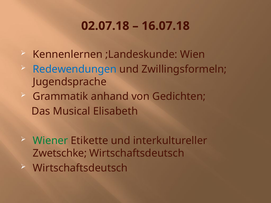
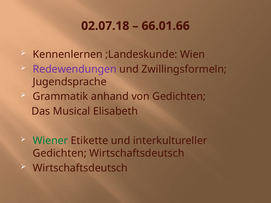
16.07.18: 16.07.18 -> 66.01.66 (166, 26)
Redewendungen colour: blue -> purple (75, 69)
Zwetschke: Zwetschke -> Gedichten (60, 153)
